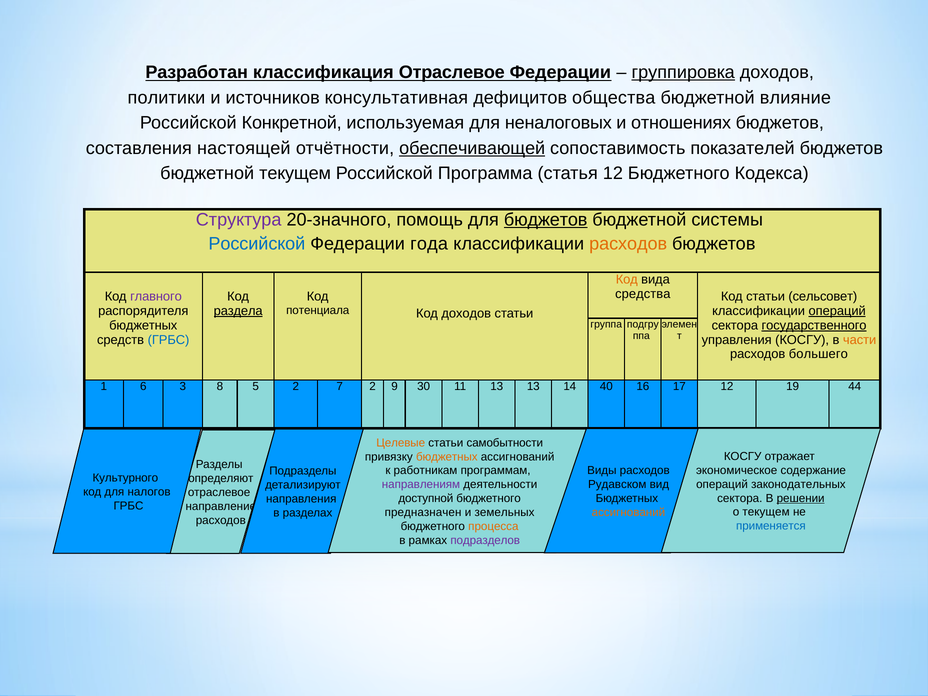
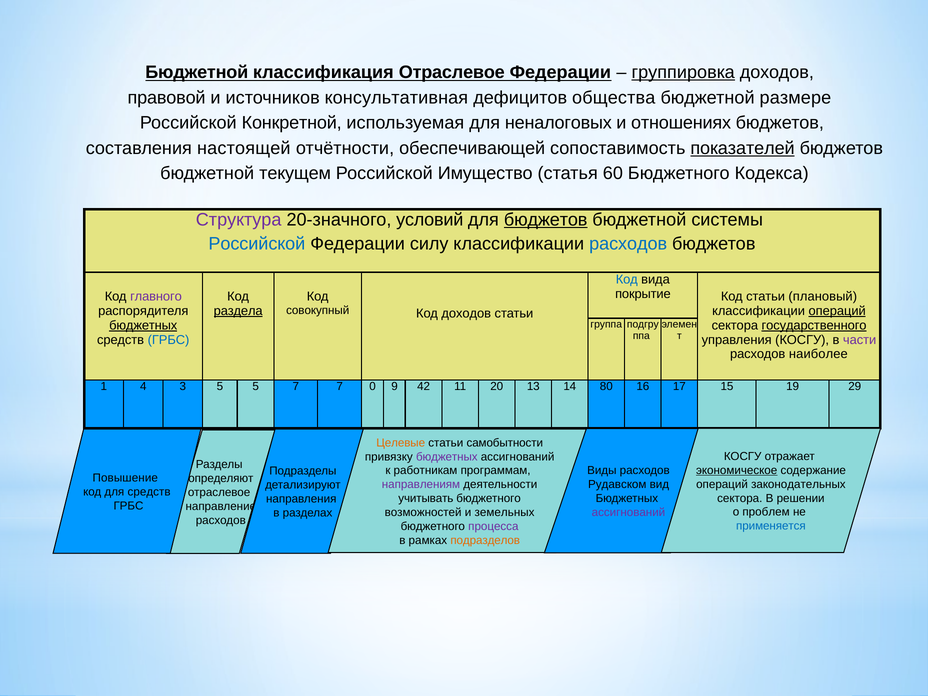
Разработан: Разработан -> Бюджетной (197, 72)
политики: политики -> правовой (167, 98)
влияние: влияние -> размере (795, 98)
обеспечивающей underline: present -> none (472, 148)
показателей underline: none -> present (743, 148)
Программа: Программа -> Имущество (485, 173)
статья 12: 12 -> 60 (613, 173)
помощь: помощь -> условий (430, 220)
года: года -> силу (429, 244)
расходов colour: orange -> blue (628, 244)
Код colour: orange -> blue (627, 280)
средства: средства -> покрытие (643, 294)
сельсовет: сельсовет -> плановый (823, 297)
потенциала: потенциала -> совокупный (318, 310)
бюджетных underline: none -> present (143, 325)
части colour: orange -> purple (860, 340)
большего: большего -> наиболее (818, 354)
6: 6 -> 4 (143, 387)
3 8: 8 -> 5 (220, 387)
5 2: 2 -> 7 (296, 387)
7 2: 2 -> 0 (373, 387)
30: 30 -> 42 (424, 387)
11 13: 13 -> 20 (497, 387)
40: 40 -> 80 (606, 387)
17 12: 12 -> 15 (727, 387)
44: 44 -> 29 (855, 387)
бюджетных colour: orange -> purple (447, 457)
экономическое underline: none -> present (737, 470)
Культурного: Культурного -> Повышение (125, 478)
для налогов: налогов -> средств (149, 492)
решении underline: present -> none (801, 498)
доступной: доступной -> учитывать (426, 499)
о текущем: текущем -> проблем (766, 512)
ассигнований colour: orange -> purple (628, 512)
предназначен: предназначен -> возможностей (423, 513)
процесса colour: orange -> purple (493, 526)
подразделов colour: purple -> orange (485, 540)
